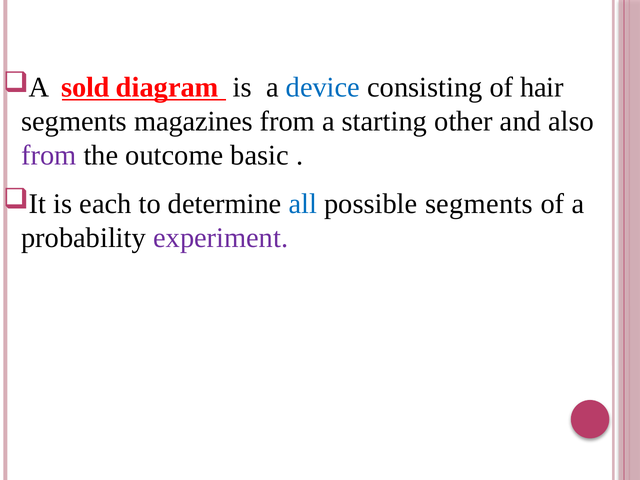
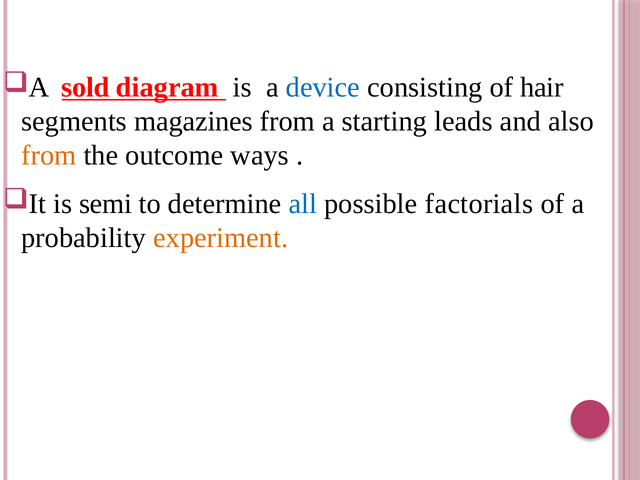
other: other -> leads (464, 121)
from colour: purple -> orange (49, 156)
basic: basic -> ways (260, 156)
each: each -> semi (106, 204)
possible segments: segments -> factorials (479, 204)
experiment colour: purple -> orange (221, 238)
